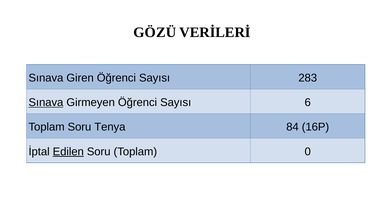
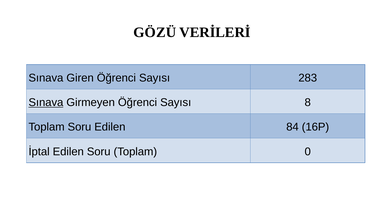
6: 6 -> 8 (308, 102)
Soru Tenya: Tenya -> Edilen (110, 127)
Edilen underline: present -> none (68, 152)
